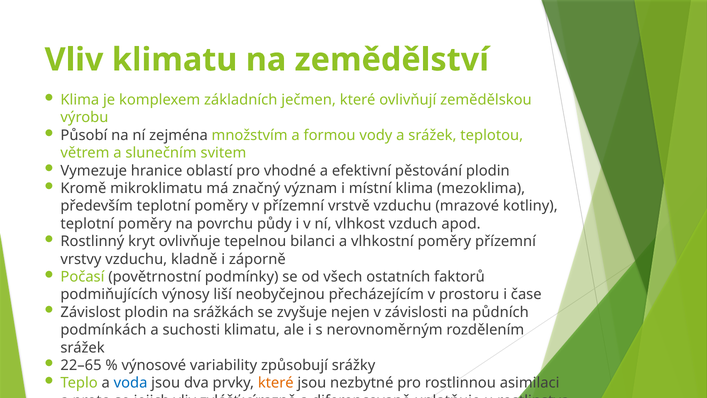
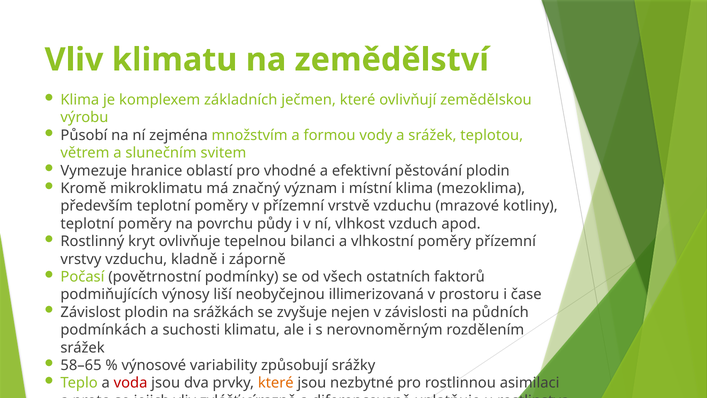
přecházejícím: přecházejícím -> illimerizovaná (376, 294)
22–65: 22–65 -> 58–65 (81, 365)
voda colour: blue -> red (131, 383)
